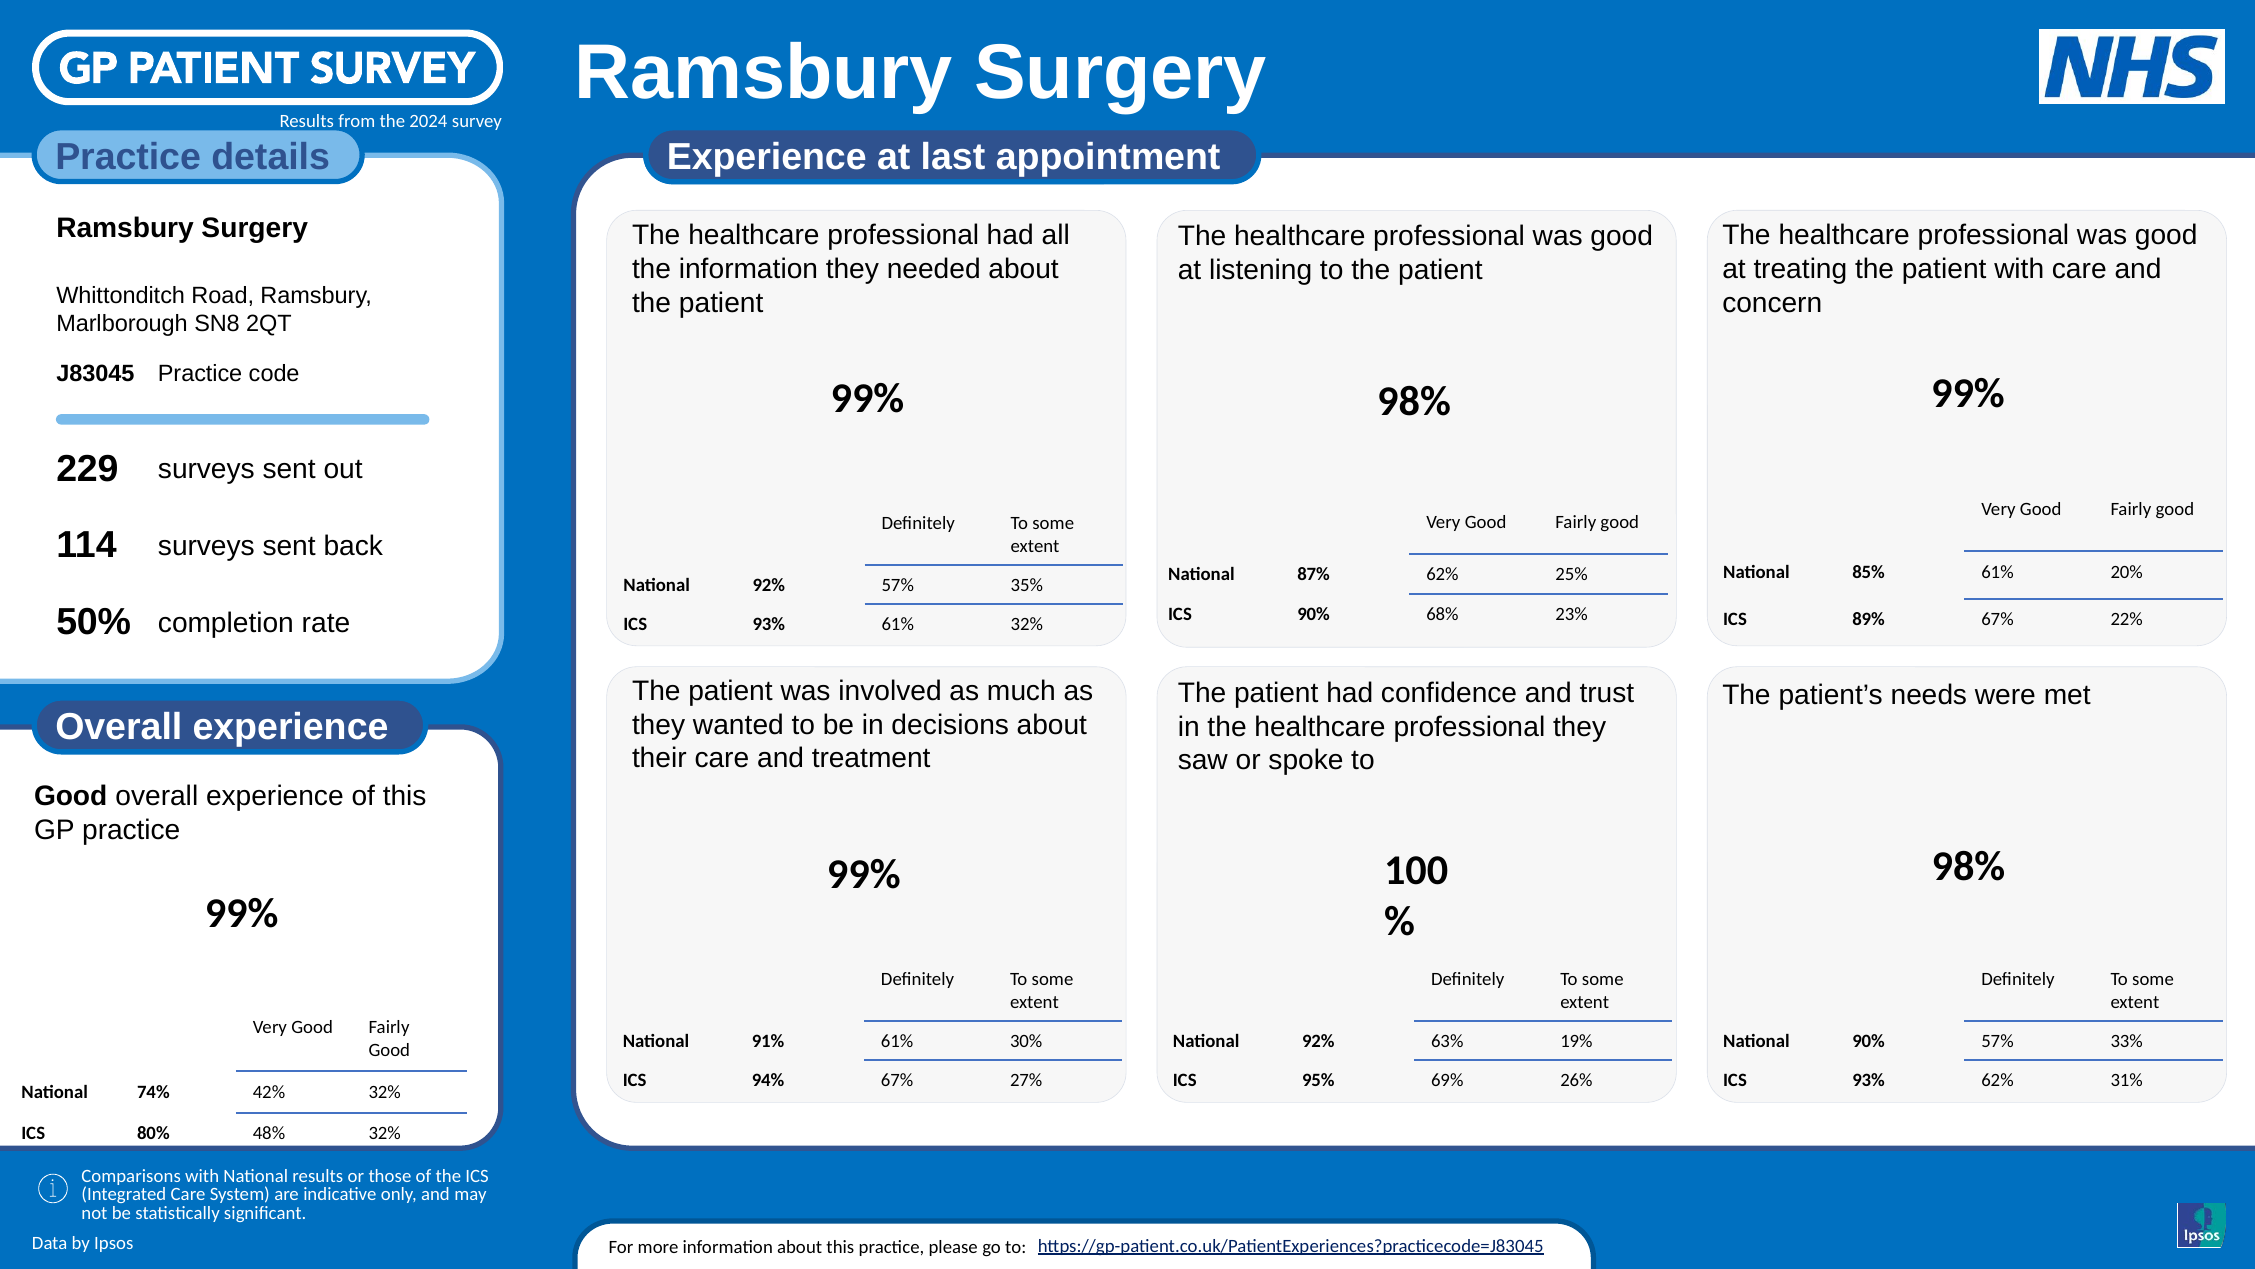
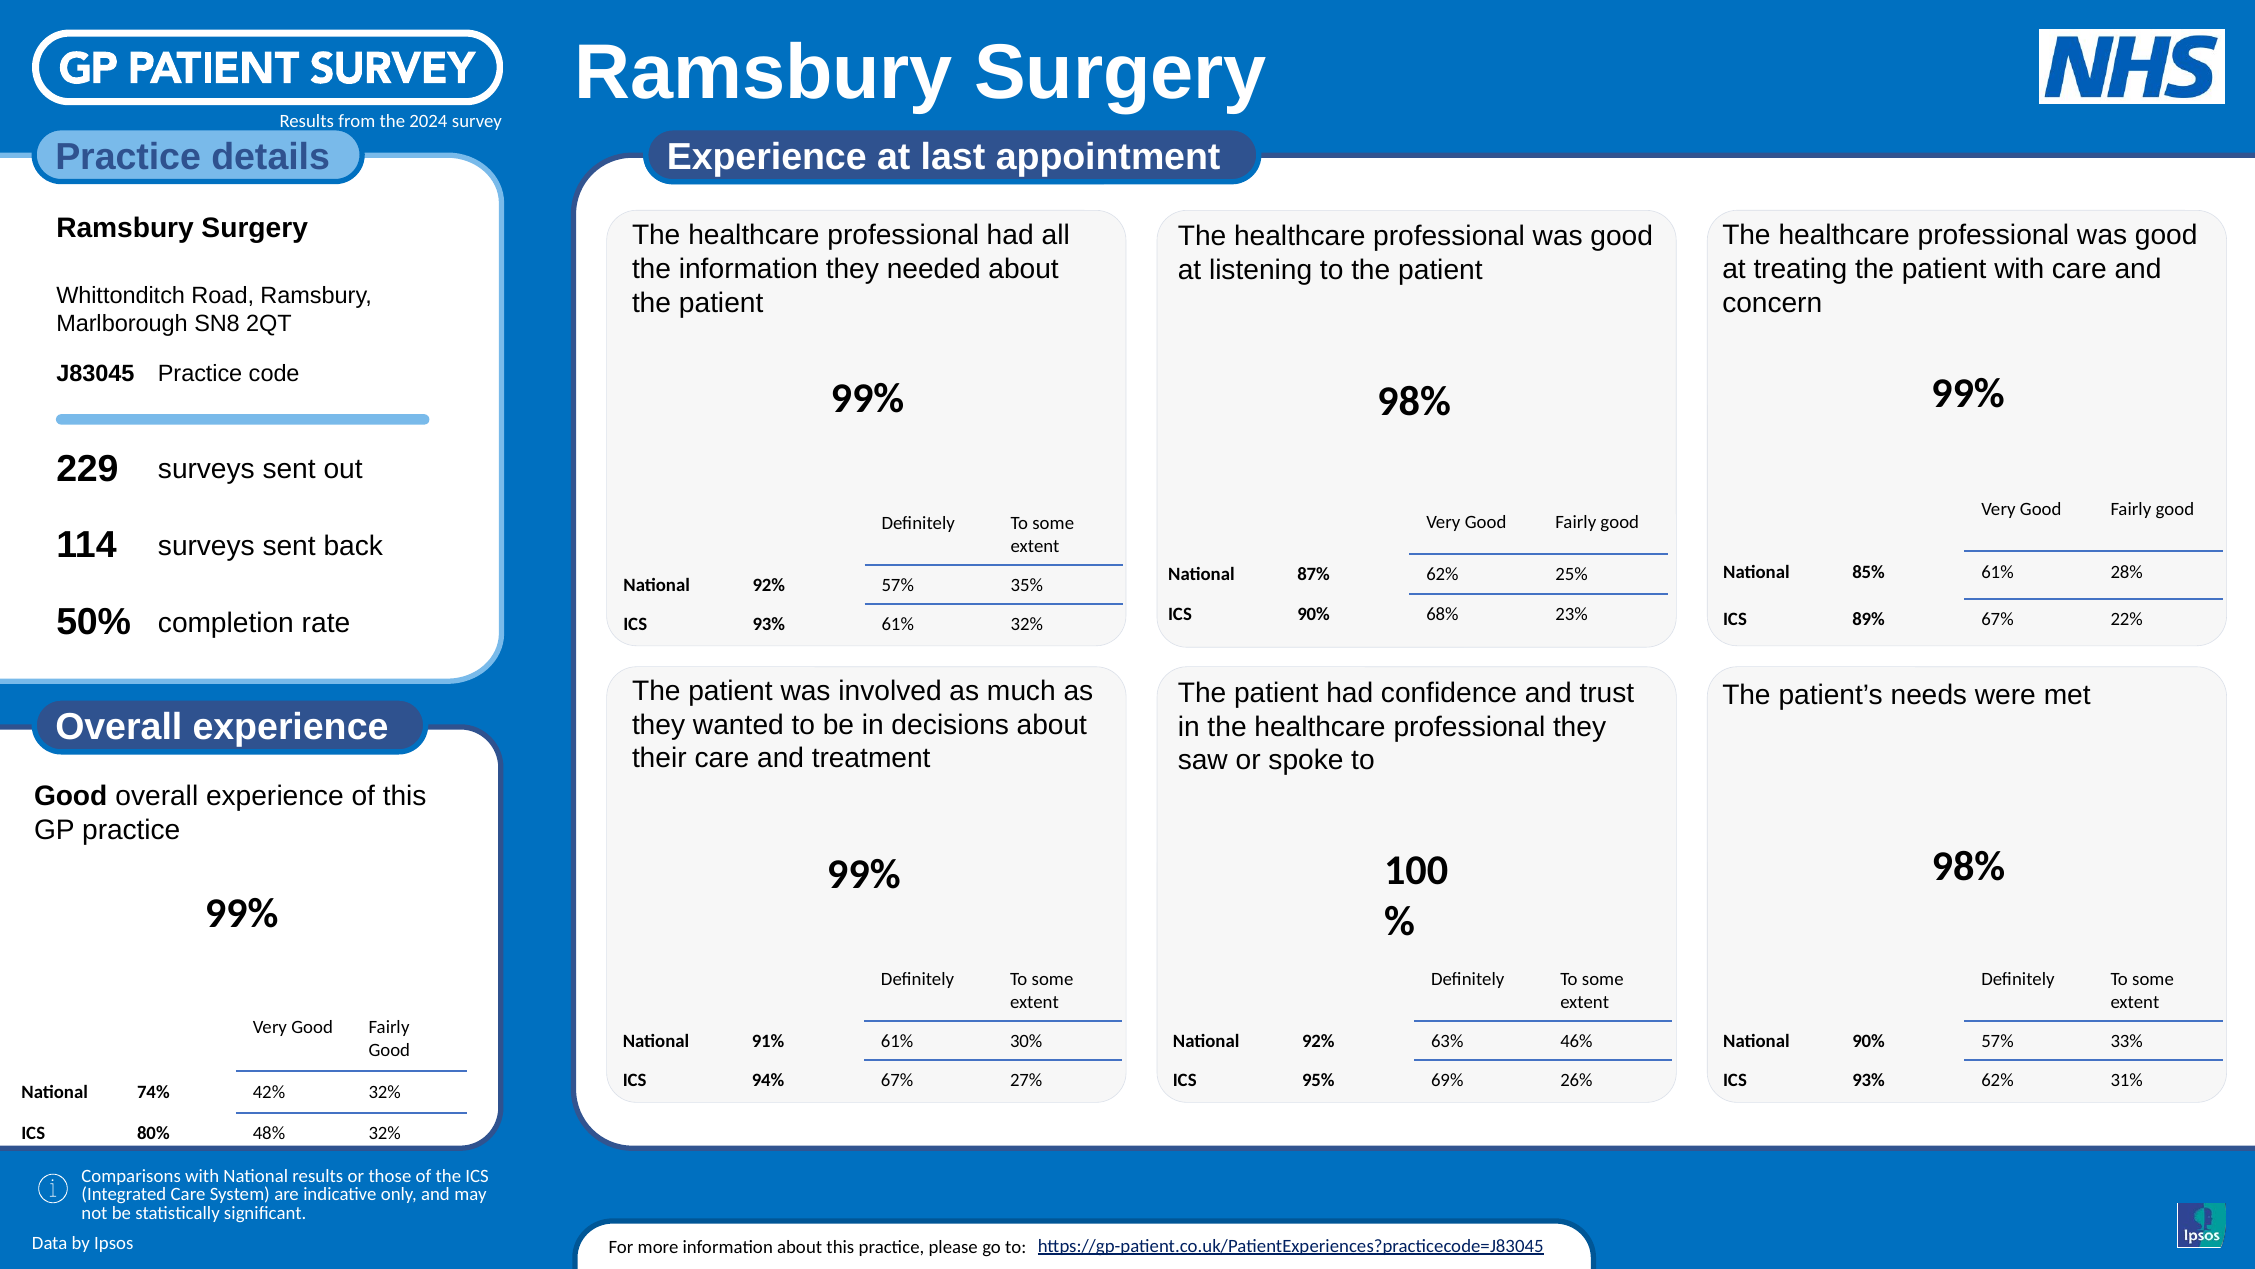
20%: 20% -> 28% (2127, 572)
19%: 19% -> 46% (1576, 1040)
